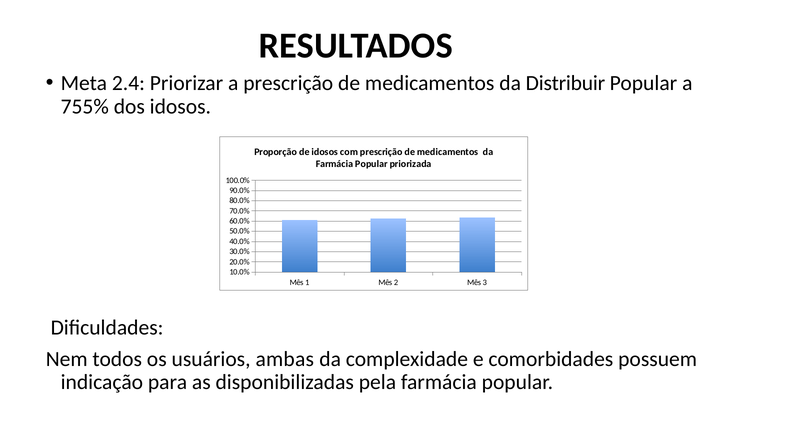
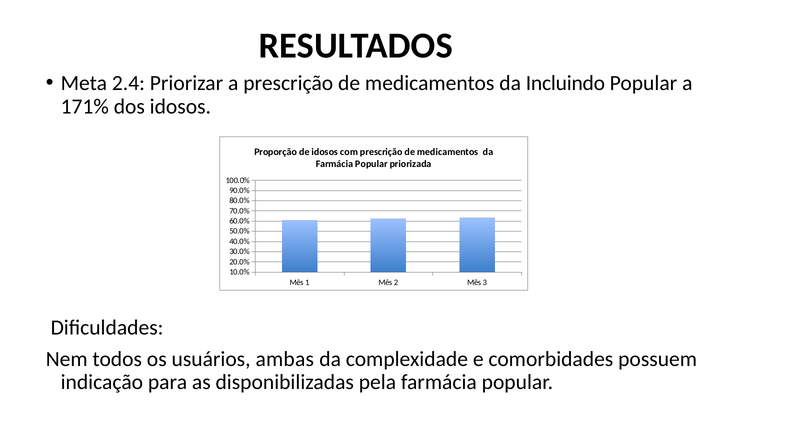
Distribuir: Distribuir -> Incluindo (565, 83)
755%: 755% -> 171% (85, 106)
